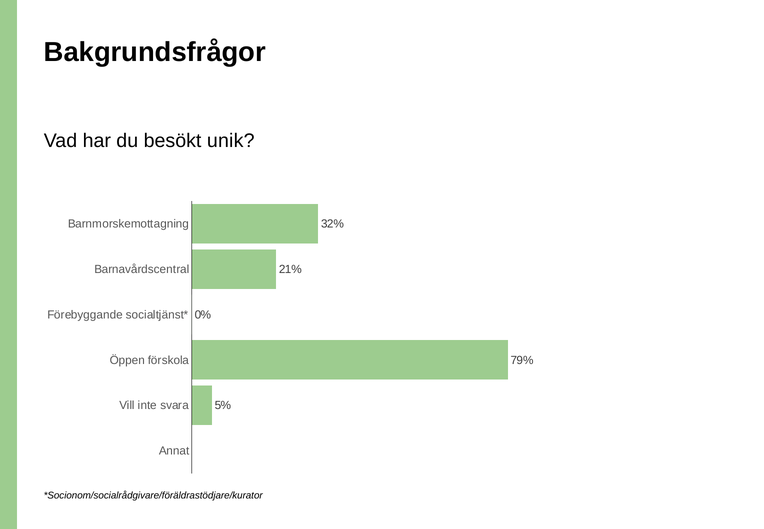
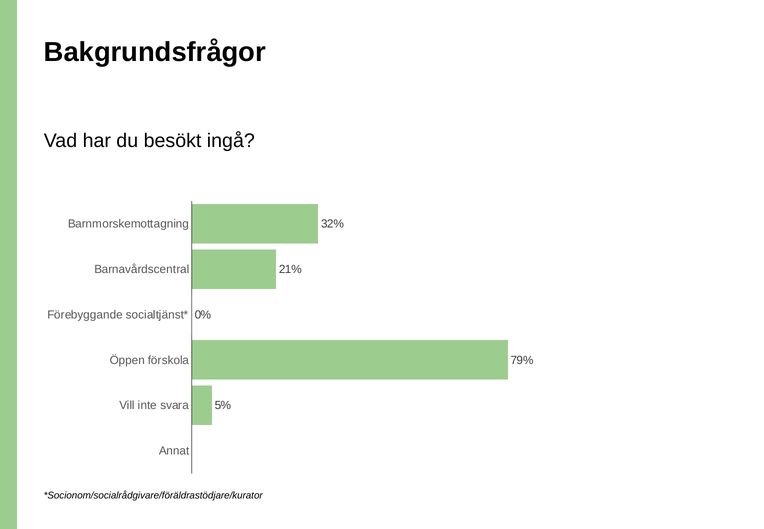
unik: unik -> ingå (231, 141)
